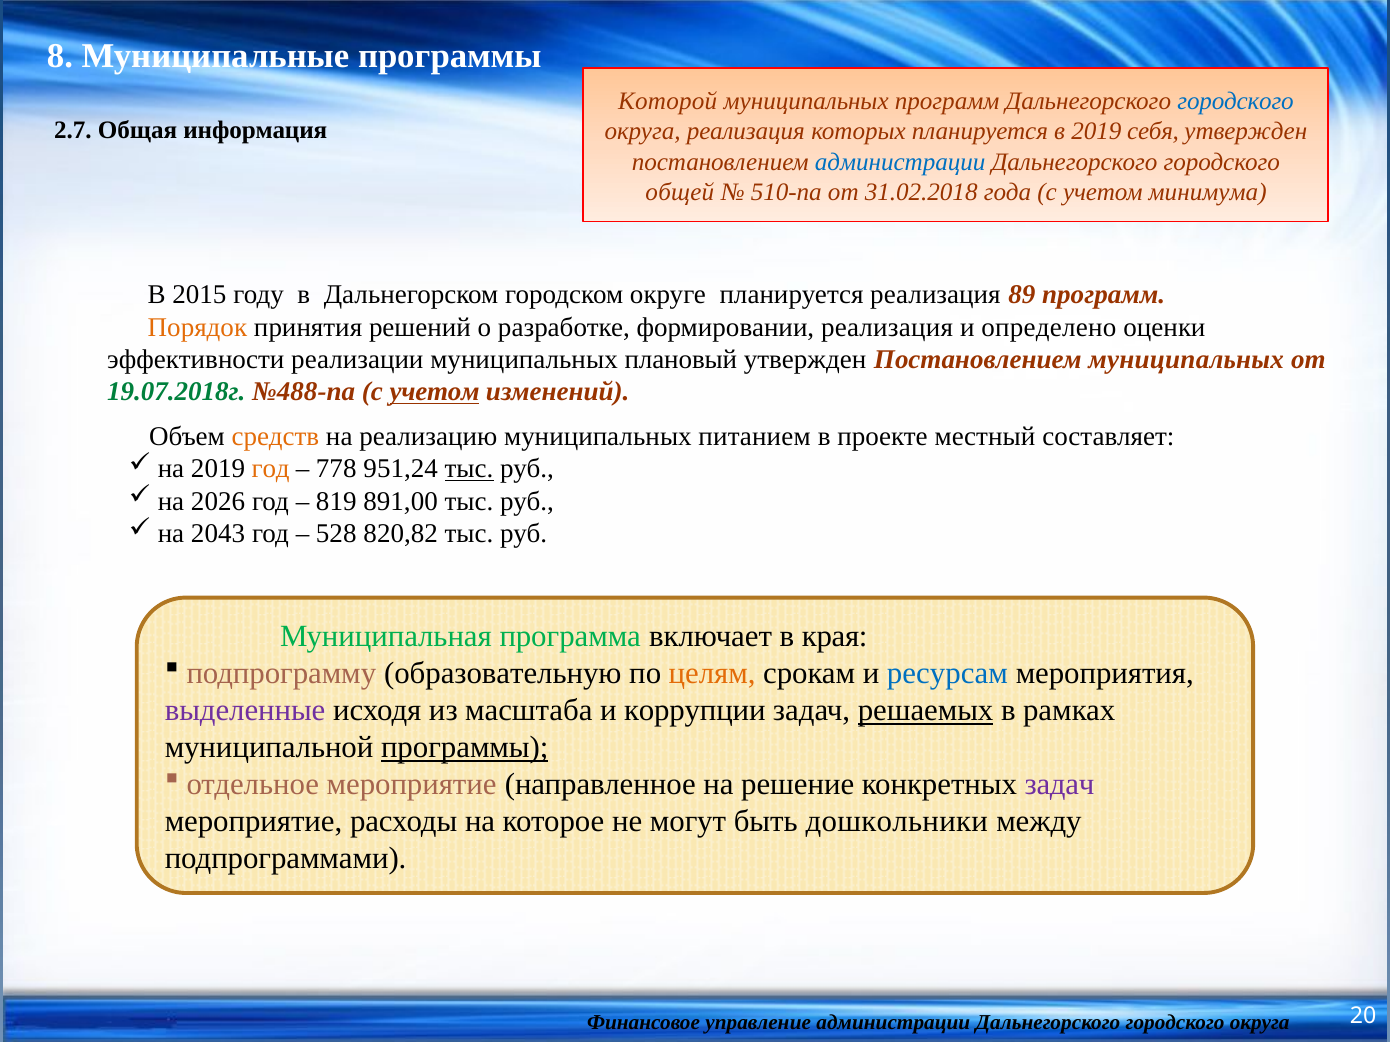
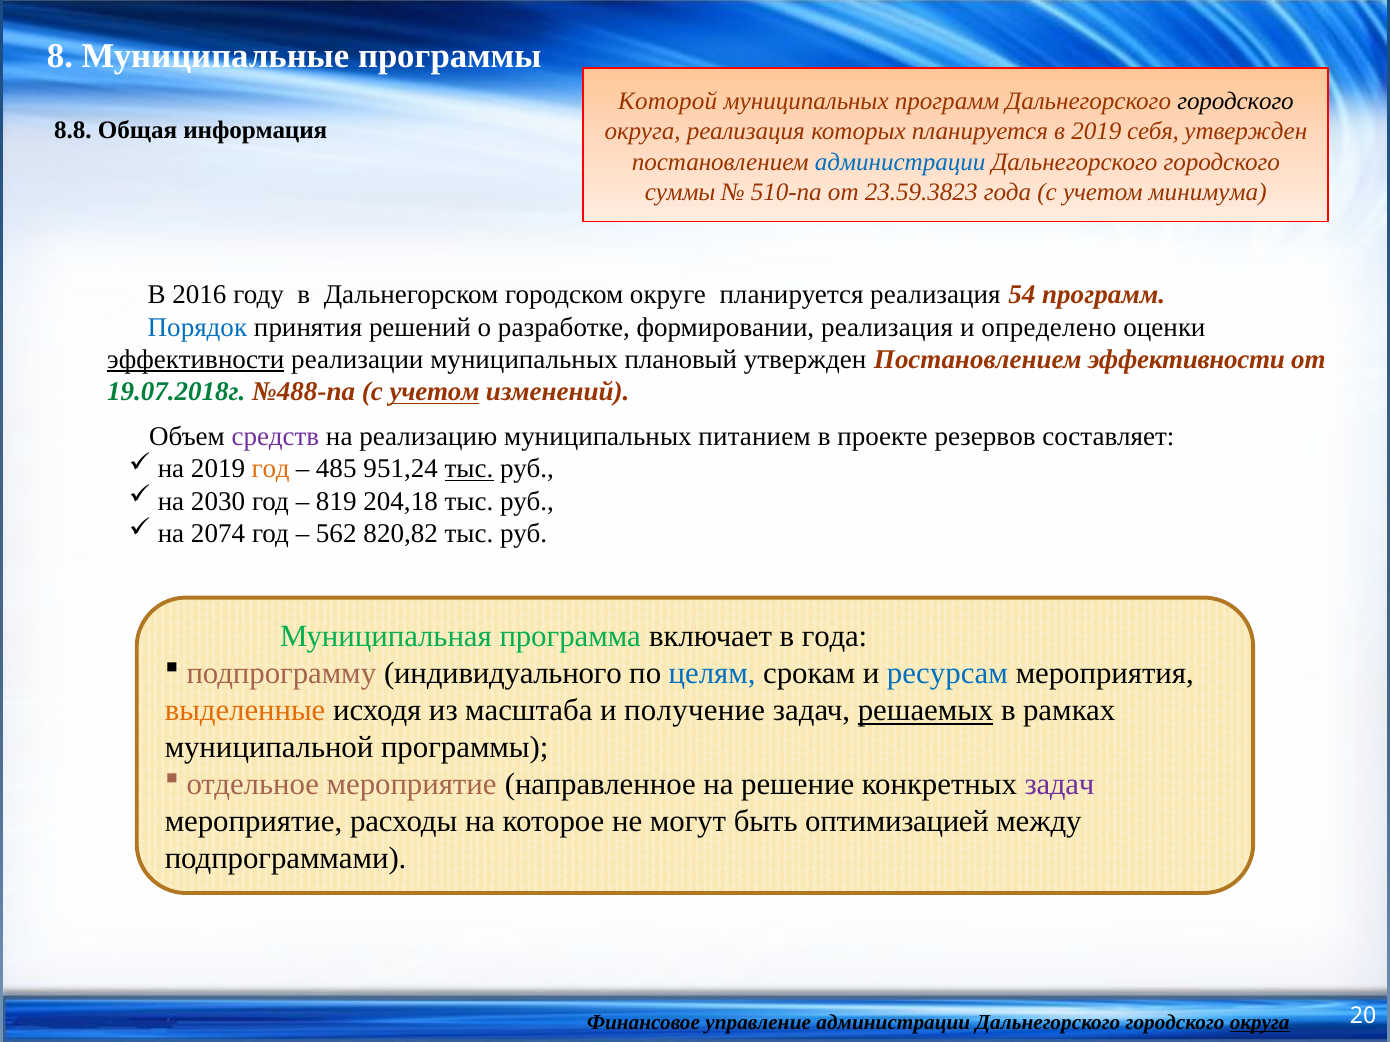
городского colour: blue -> black (1236, 102)
2.7: 2.7 -> 8.8 (73, 131)
общей: общей -> суммы (680, 192)
31.02.2018: 31.02.2018 -> 23.59.3823 (921, 192)
2015: 2015 -> 2016 (199, 294)
89: 89 -> 54 (1022, 294)
Порядок colour: orange -> blue (197, 327)
эффективности underline: none -> present (196, 360)
Постановлением муниципальных: муниципальных -> эффективности (1186, 360)
средств colour: orange -> purple (275, 437)
местный: местный -> резервов (985, 437)
778: 778 -> 485 (336, 469)
2026: 2026 -> 2030 (218, 502)
891,00: 891,00 -> 204,18 (401, 502)
2043: 2043 -> 2074 (218, 534)
528: 528 -> 562 (336, 534)
в края: края -> года (835, 637)
образовательную: образовательную -> индивидуального (503, 674)
целям colour: orange -> blue (712, 674)
выделенные colour: purple -> orange (245, 711)
коррупции: коррупции -> получение (695, 711)
программы underline: present -> none (465, 748)
дошкольники: дошкольники -> оптимизацией (897, 822)
округа underline: none -> present (1260, 1023)
